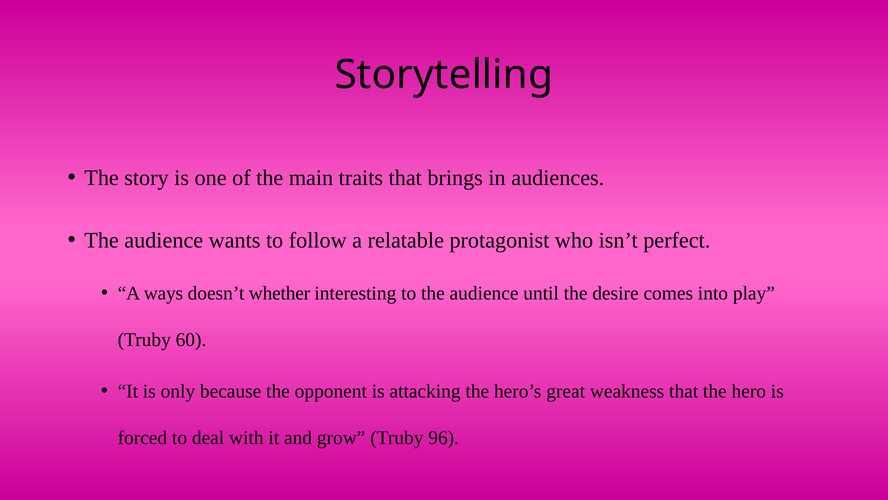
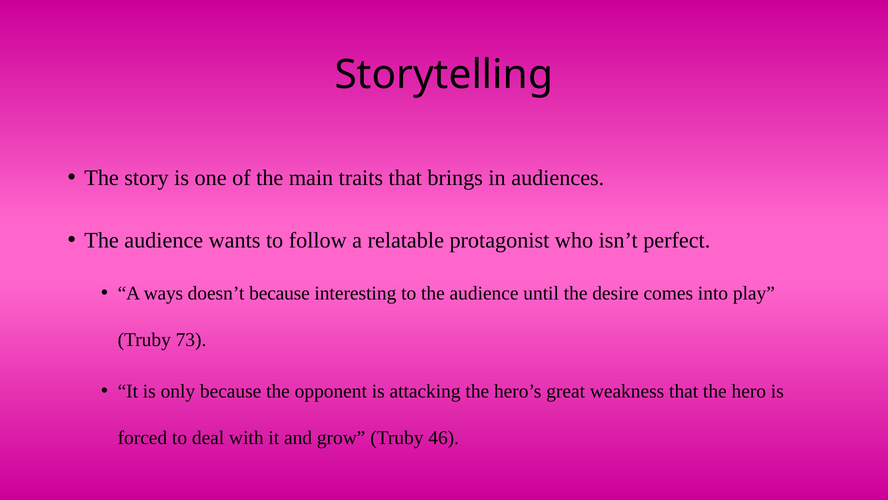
doesn’t whether: whether -> because (279, 293)
60: 60 -> 73 (191, 340)
96: 96 -> 46 (444, 438)
